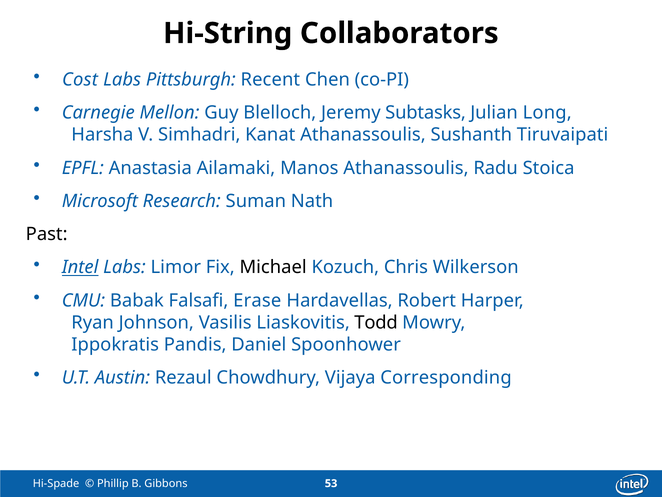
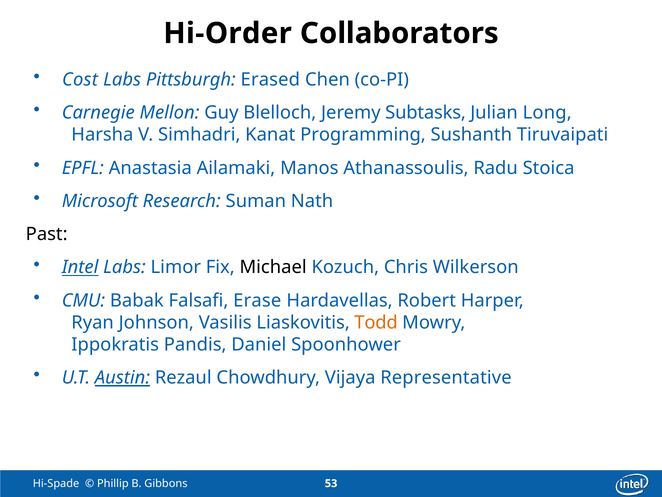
Hi-String: Hi-String -> Hi-Order (228, 33)
Recent: Recent -> Erased (270, 80)
Kanat Athanassoulis: Athanassoulis -> Programming (363, 135)
Todd colour: black -> orange (376, 322)
Austin underline: none -> present (122, 377)
Corresponding: Corresponding -> Representative (446, 377)
